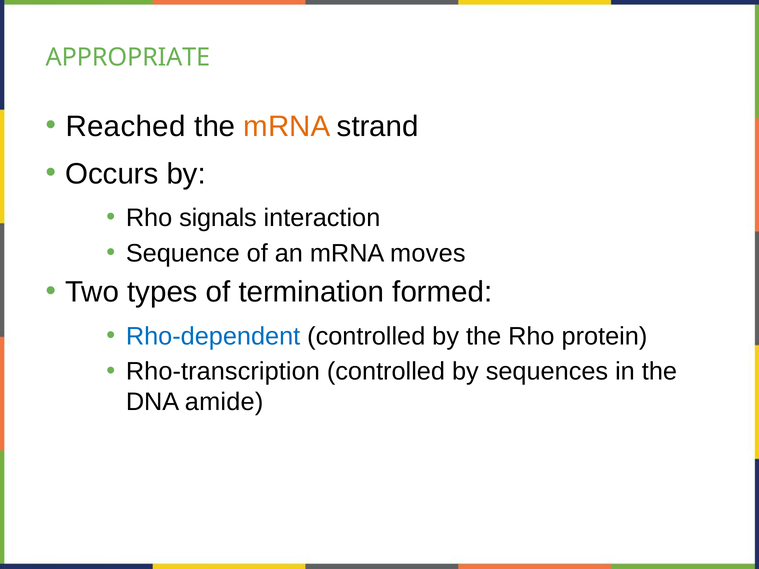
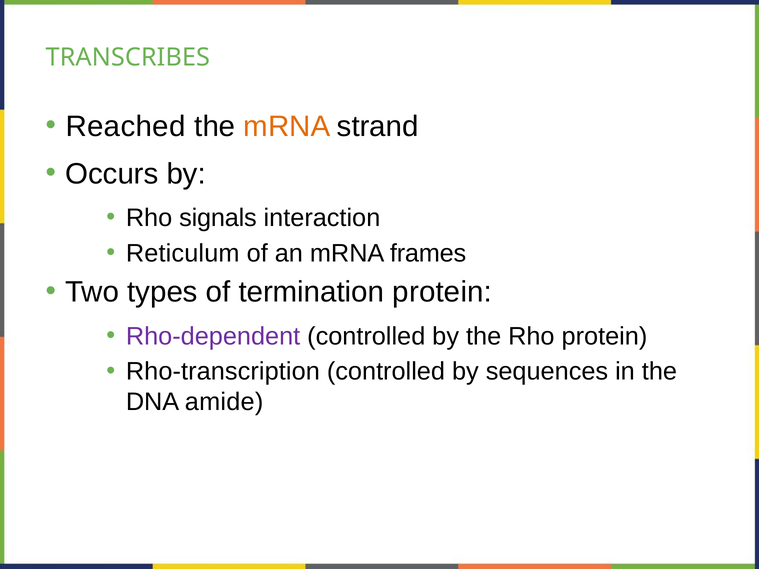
APPROPRIATE: APPROPRIATE -> TRANSCRIBES (128, 58)
Sequence: Sequence -> Reticulum (183, 253)
moves: moves -> frames (428, 253)
termination formed: formed -> protein (442, 292)
Rho-dependent colour: blue -> purple (213, 336)
